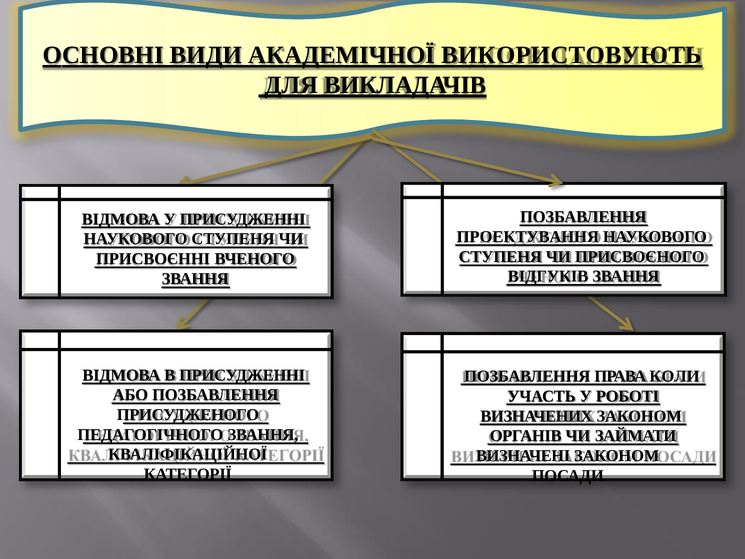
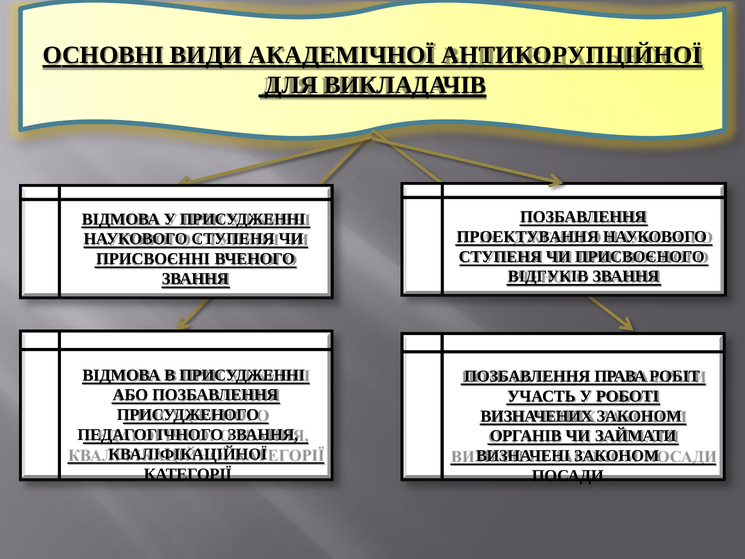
ВИКОРИСТОВУЮТЬ: ВИКОРИСТОВУЮТЬ -> АНТИКОРУПЦІЙНОЇ (572, 55)
КОЛИ: КОЛИ -> РОБІТ (675, 376)
